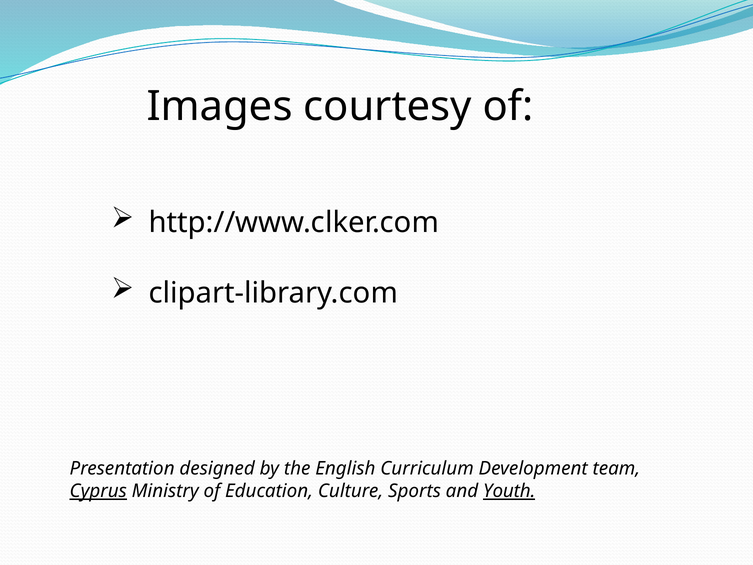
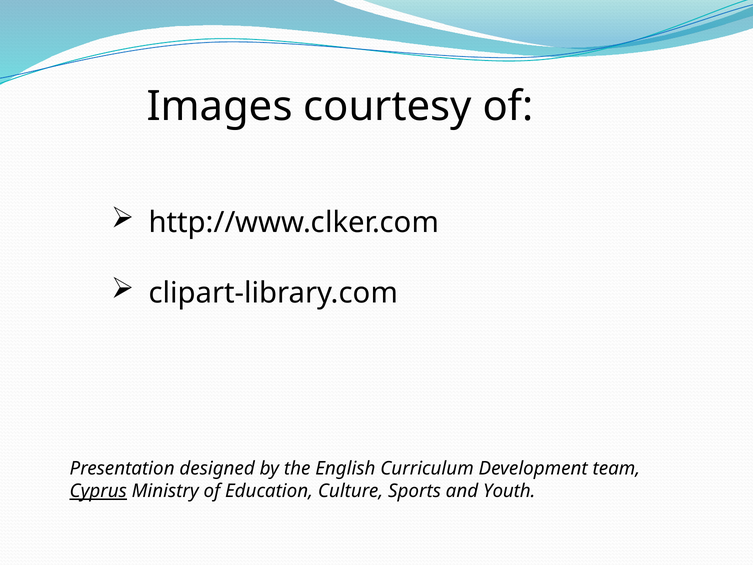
Youth underline: present -> none (509, 491)
